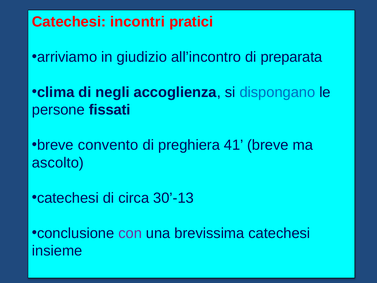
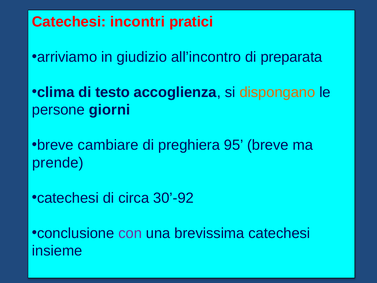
negli: negli -> testo (113, 92)
dispongano colour: blue -> orange (277, 92)
fissati: fissati -> giorni (110, 110)
convento: convento -> cambiare (108, 145)
41: 41 -> 95 (234, 145)
ascolto: ascolto -> prende (58, 163)
30’-13: 30’-13 -> 30’-92 (174, 198)
